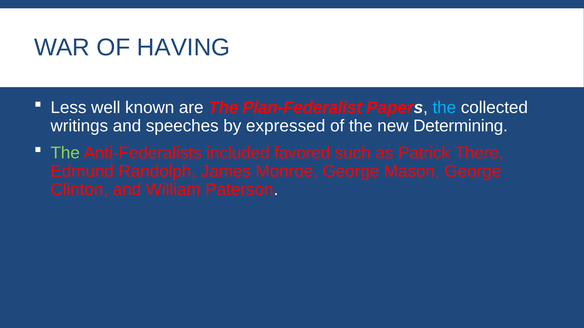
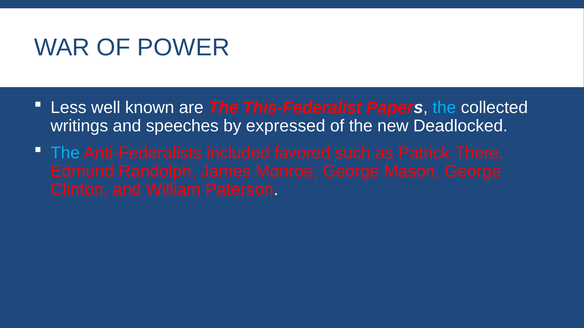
HAVING: HAVING -> POWER (183, 47)
Plan-Federalist: Plan-Federalist -> This-Federalist (302, 108)
Determining: Determining -> Deadlocked (460, 126)
The colour: light green -> light blue (65, 153)
